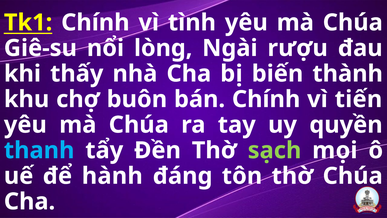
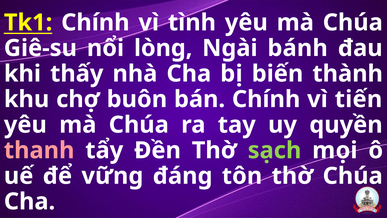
rượu: rượu -> bánh (298, 48)
thanh colour: light blue -> pink (39, 150)
hành: hành -> vững (112, 176)
